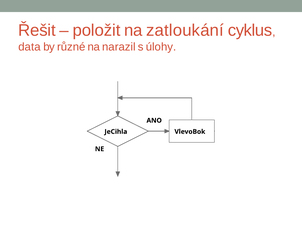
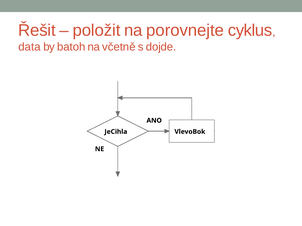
zatloukání: zatloukání -> porovnejte (185, 30)
různé: různé -> batoh (71, 47)
narazil: narazil -> včetně (119, 47)
úlohy: úlohy -> dojde (161, 47)
